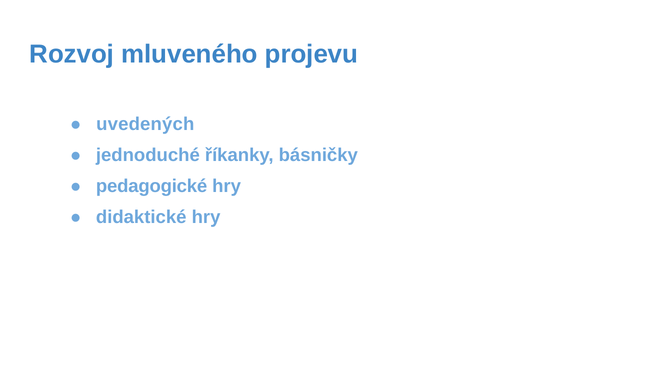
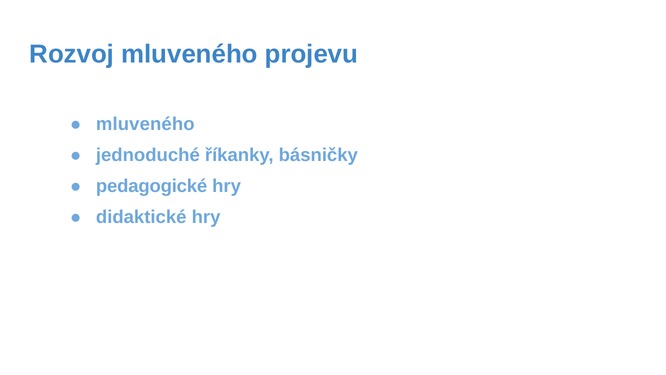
uvedených: uvedených -> mluveného (145, 124)
